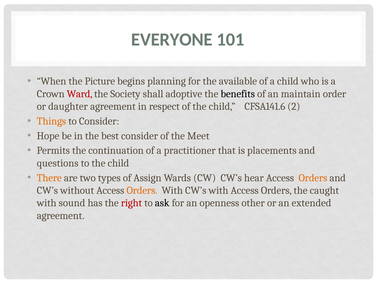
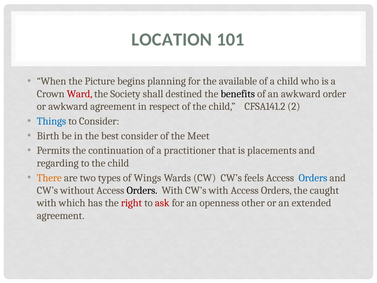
EVERYONE: EVERYONE -> LOCATION (172, 40)
adoptive: adoptive -> destined (184, 94)
an maintain: maintain -> awkward (301, 94)
or daughter: daughter -> awkward (68, 106)
CFSA141.6: CFSA141.6 -> CFSA141.2 (265, 106)
Things colour: orange -> blue (51, 121)
Hope: Hope -> Birth (48, 136)
questions: questions -> regarding (58, 163)
Assign: Assign -> Wings (147, 178)
hear: hear -> feels (254, 178)
Orders colour: orange -> blue (313, 178)
Orders colour: orange -> black (142, 190)
sound: sound -> which (72, 203)
ask colour: black -> red (162, 203)
